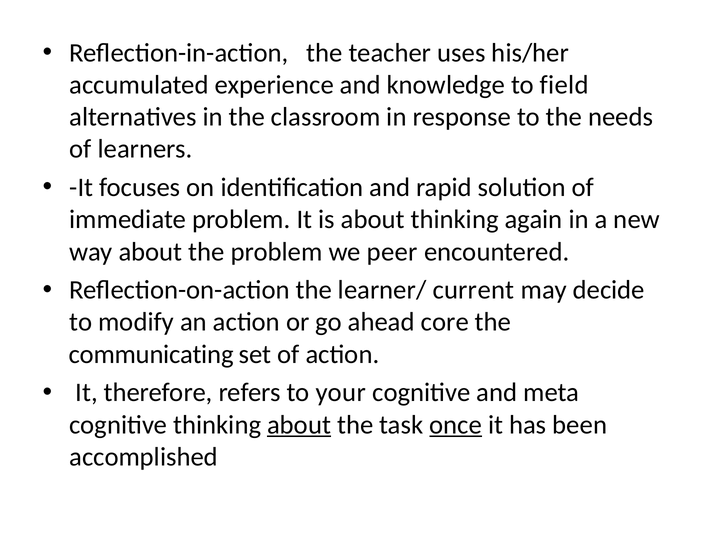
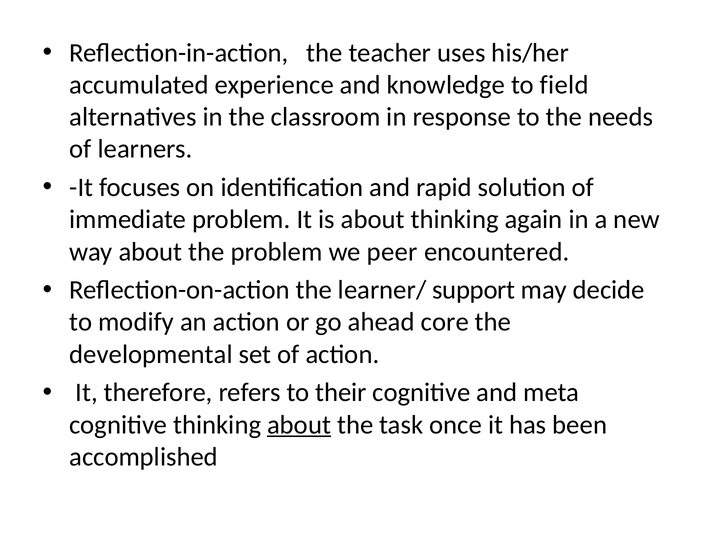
current: current -> support (474, 290)
communicating: communicating -> developmental (151, 354)
your: your -> their (341, 393)
once underline: present -> none (456, 425)
